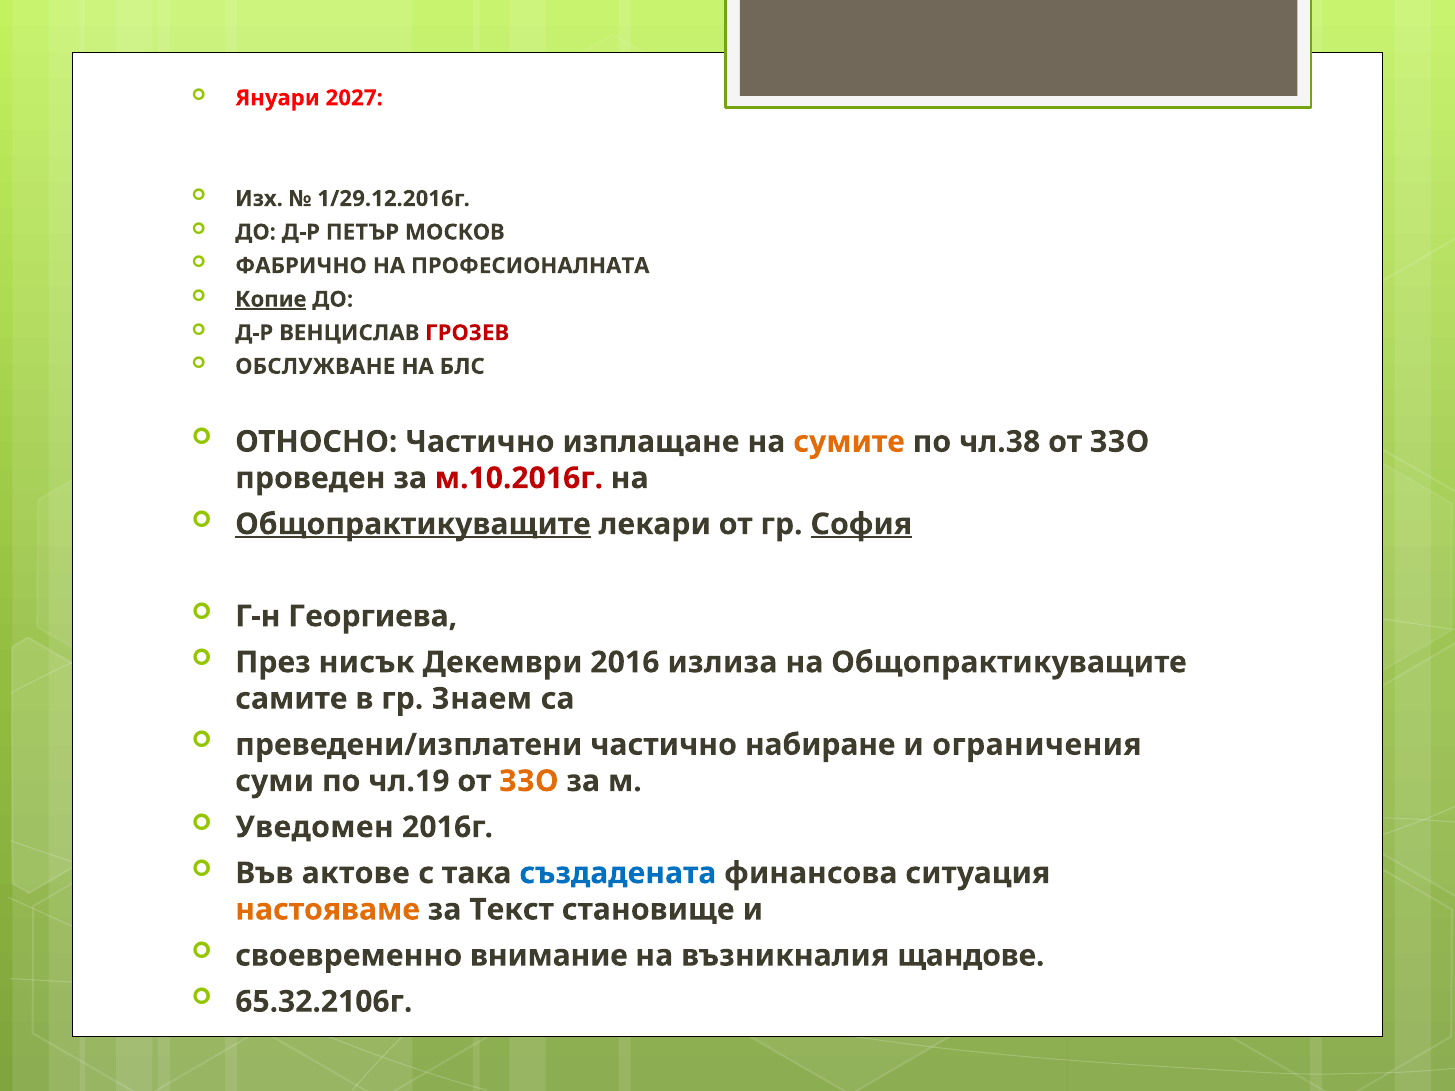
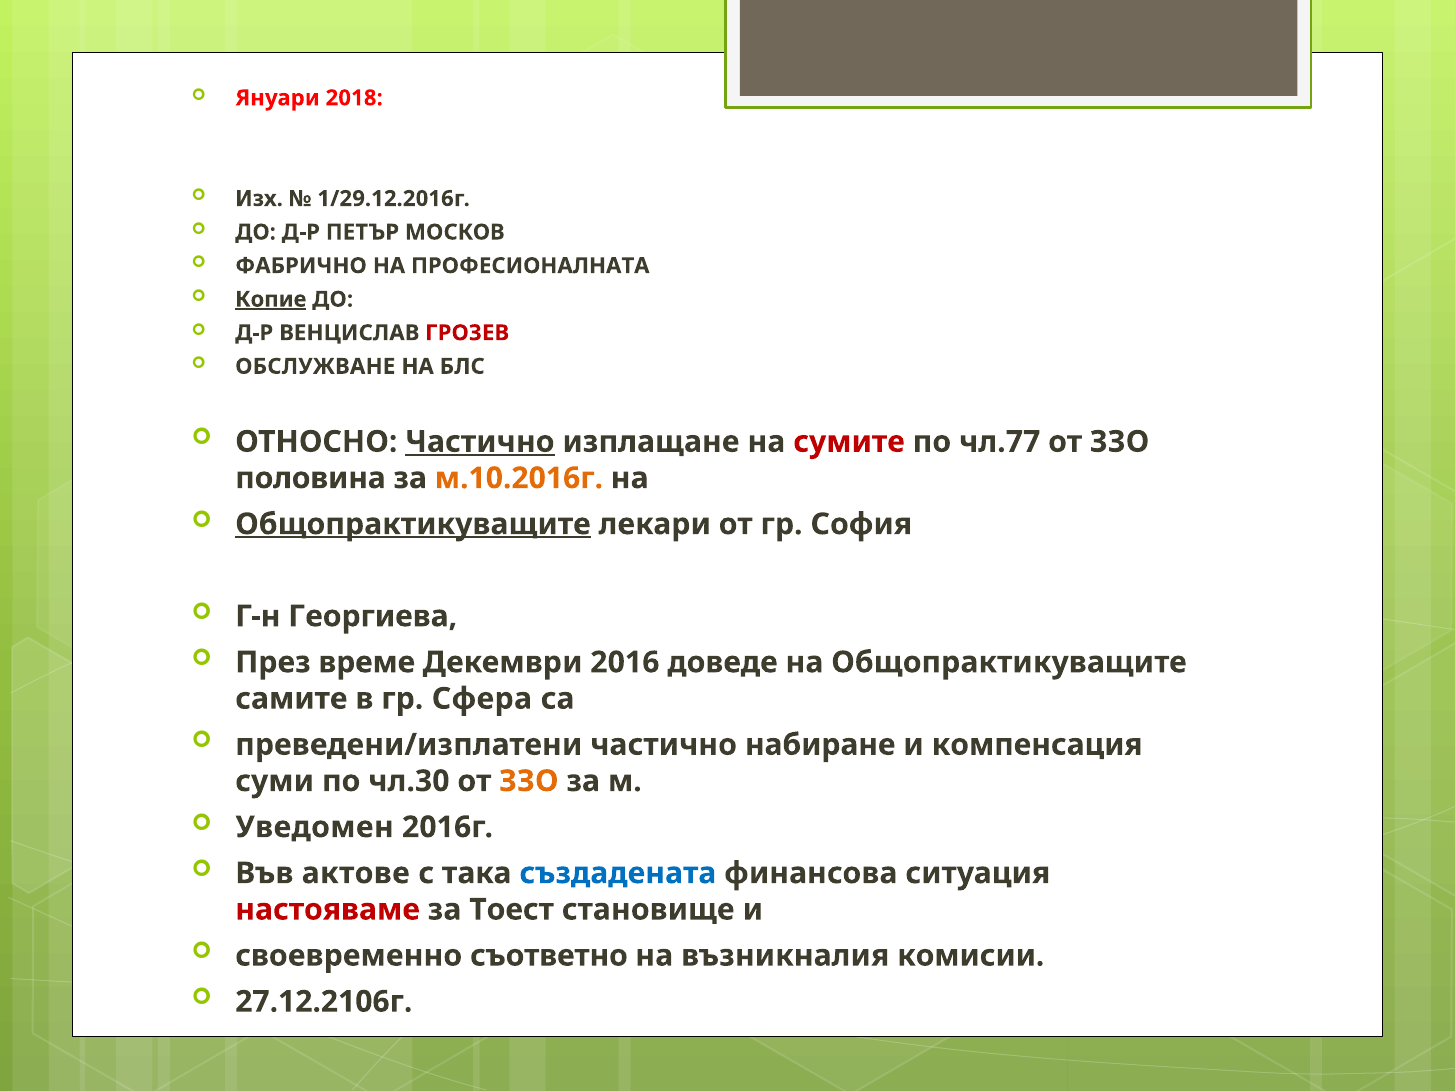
2027: 2027 -> 2018 (354, 98)
Частично underline: none -> present (480, 442)
сумите colour: orange -> red (849, 442)
чл.38: чл.38 -> чл.77 (1000, 442)
проведен: проведен -> половина (310, 478)
м.10.2016г colour: red -> orange (519, 478)
София underline: present -> none (861, 524)
нисък: нисък -> време (367, 663)
излиза: излиза -> доведе (723, 663)
Знаем: Знаем -> Сфера (482, 699)
ограничения: ограничения -> компенсация (1037, 745)
чл.19: чл.19 -> чл.30 (409, 781)
настояваме colour: orange -> red (328, 910)
Текст: Текст -> Тоест (512, 910)
внимание: внимание -> съответно (549, 956)
щандове: щандове -> комисии (971, 956)
65.32.2106г: 65.32.2106г -> 27.12.2106г (324, 1002)
